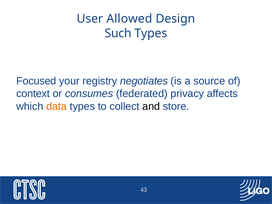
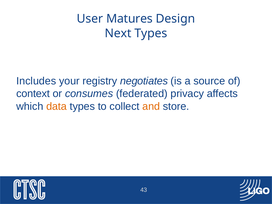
Allowed: Allowed -> Matures (129, 19)
Such: Such -> Next (118, 33)
Focused: Focused -> Includes (36, 81)
and colour: black -> orange (151, 106)
